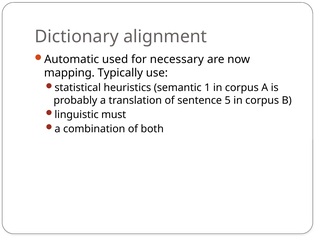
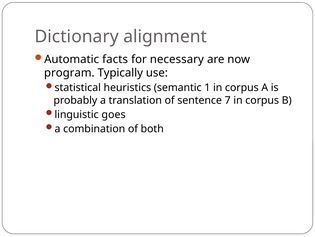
used: used -> facts (115, 59)
mapping: mapping -> program (69, 73)
5: 5 -> 7 (228, 100)
must: must -> goes (114, 114)
